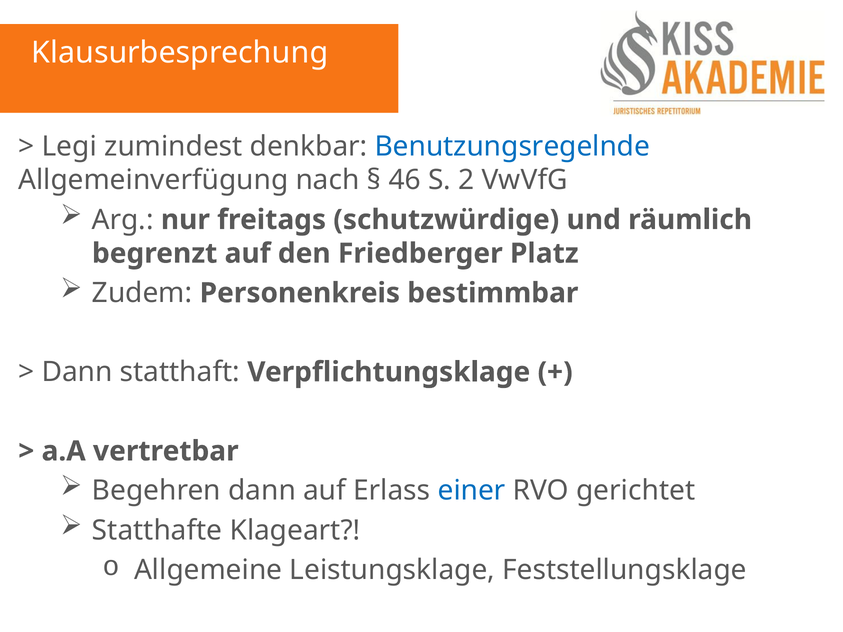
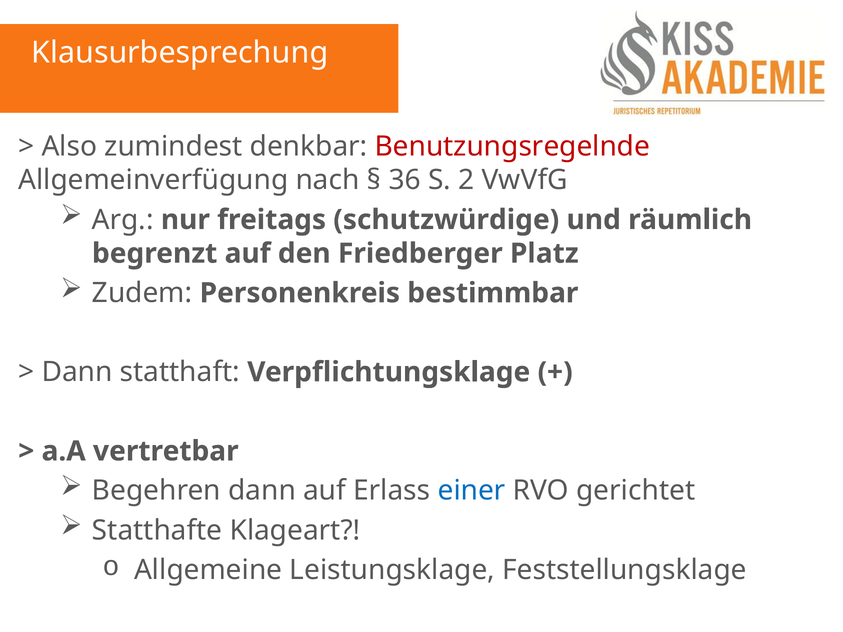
Legi: Legi -> Also (69, 147)
Benutzungsregelnde colour: blue -> red (512, 147)
46: 46 -> 36 (405, 180)
